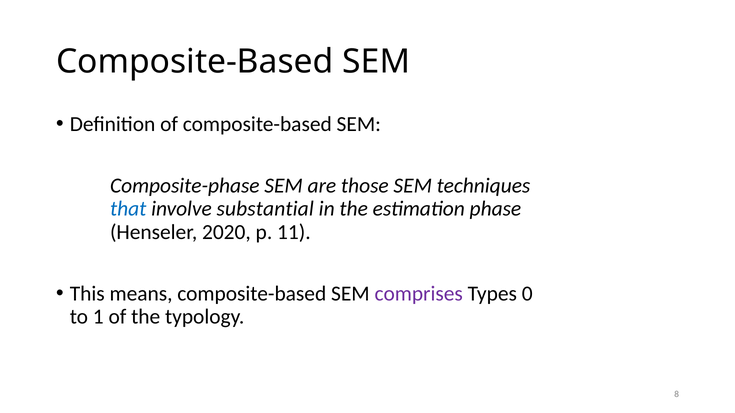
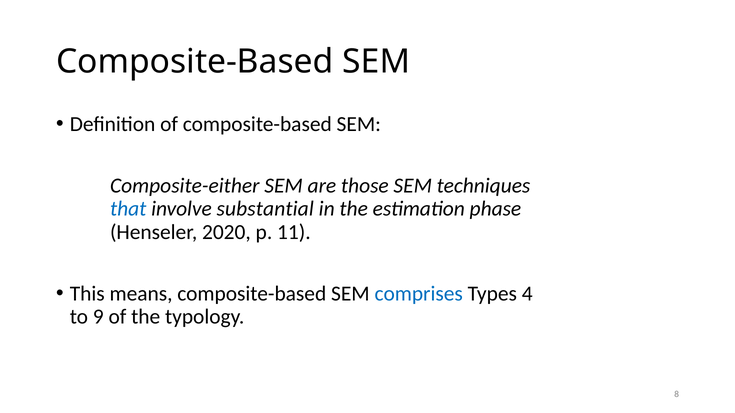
Composite-phase: Composite-phase -> Composite-either (185, 186)
comprises colour: purple -> blue (419, 294)
0: 0 -> 4 (527, 294)
1: 1 -> 9 (98, 317)
